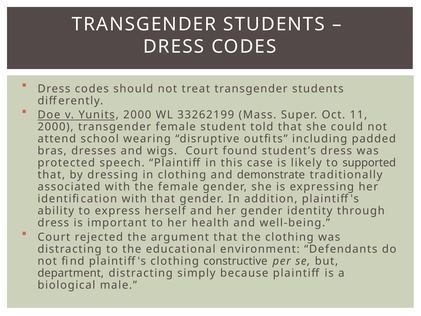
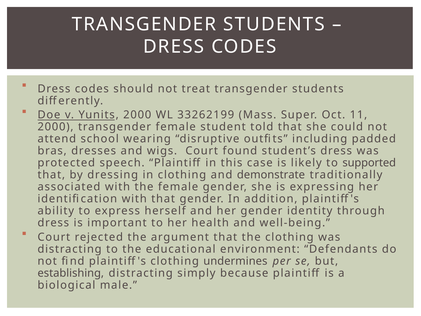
constructive: constructive -> undermines (235, 261)
department: department -> establishing (71, 273)
